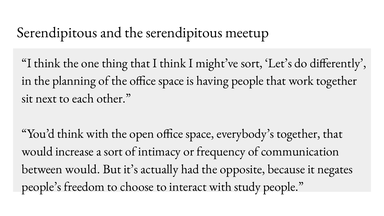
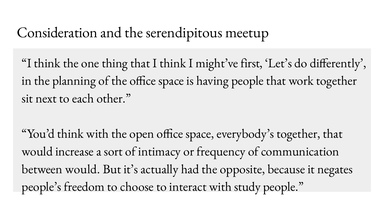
Serendipitous: Serendipitous -> Consideration (57, 33)
might’ve sort: sort -> first (252, 63)
